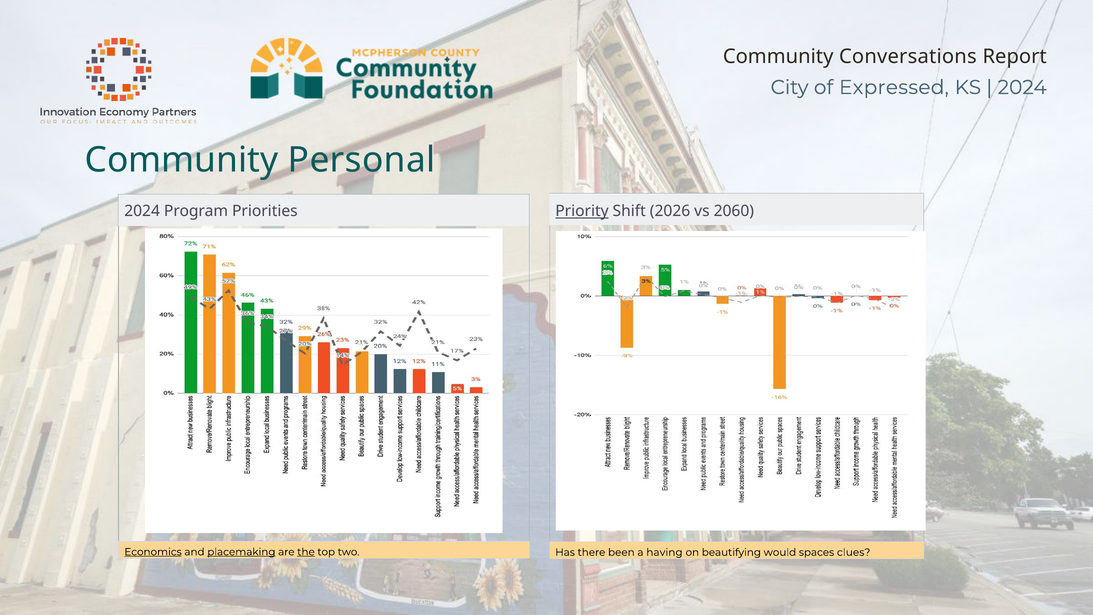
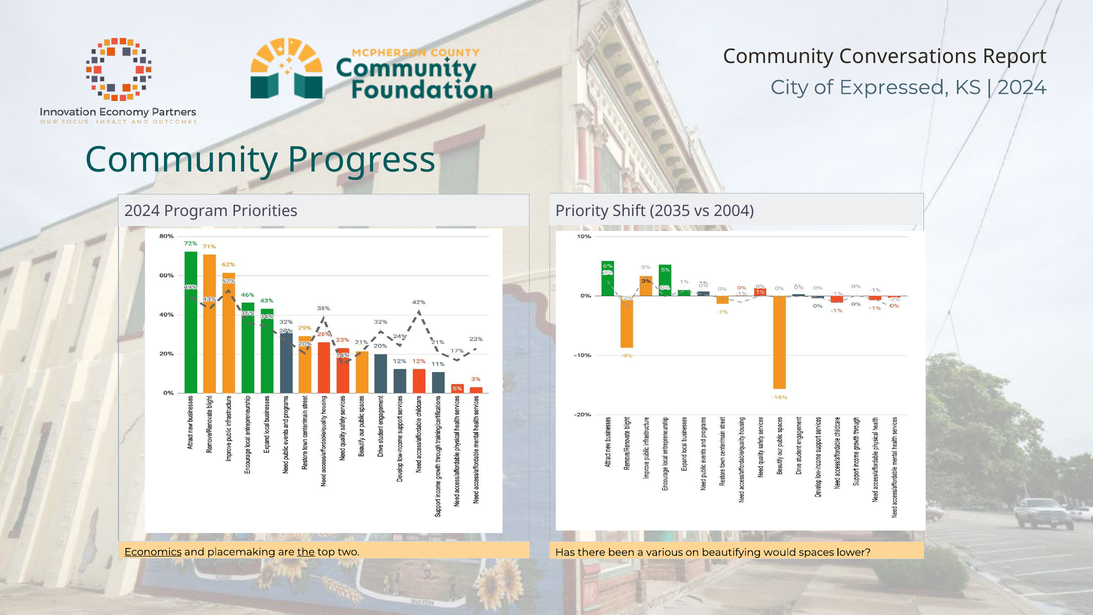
Personal: Personal -> Progress (362, 160)
Priority underline: present -> none (582, 211)
2026: 2026 -> 2035 (670, 211)
2060: 2060 -> 2004 (734, 211)
placemaking underline: present -> none (241, 552)
having: having -> various (665, 552)
clues: clues -> lower (854, 552)
